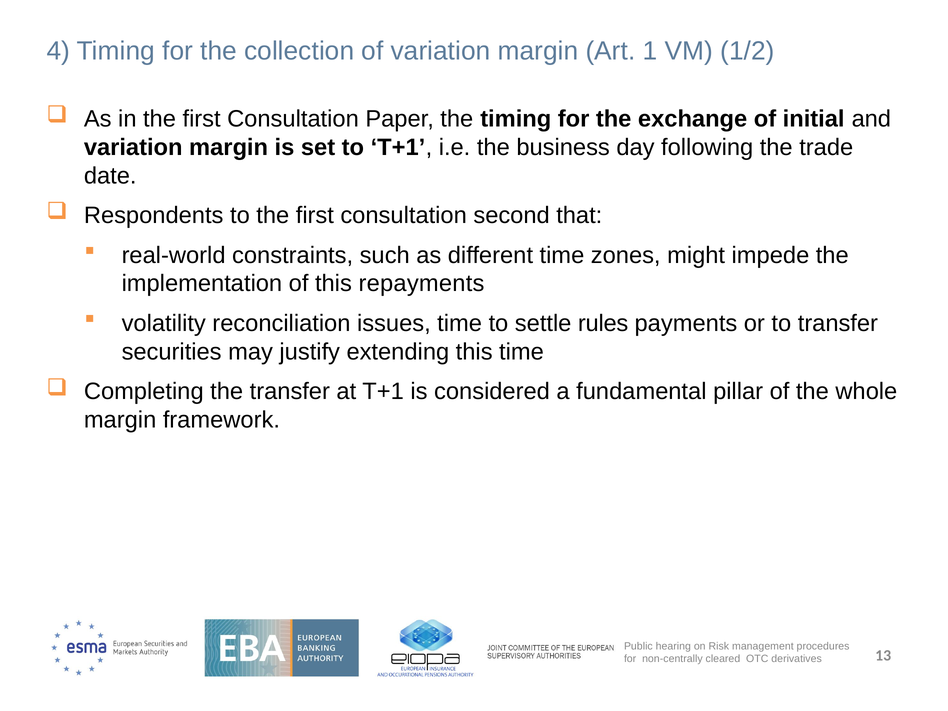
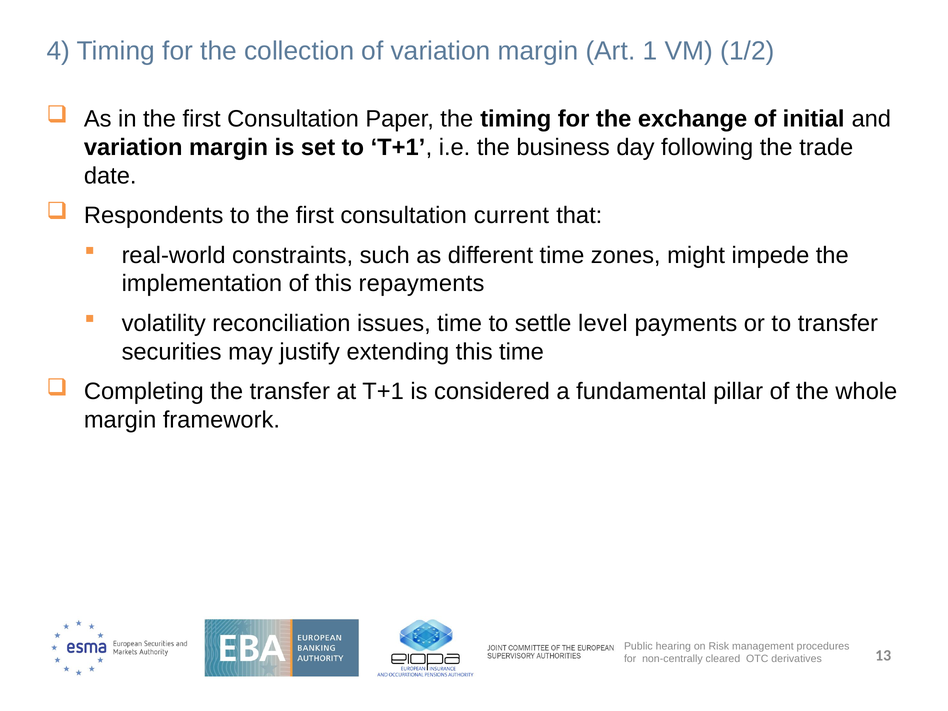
second: second -> current (511, 215)
rules: rules -> level (603, 323)
